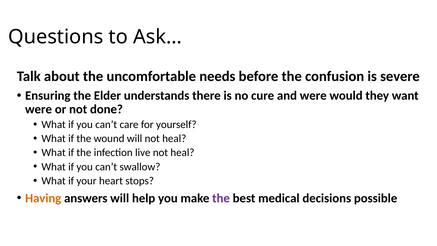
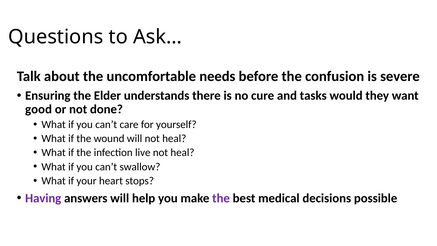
and were: were -> tasks (313, 96)
were: were -> good (39, 109)
Having colour: orange -> purple (43, 198)
